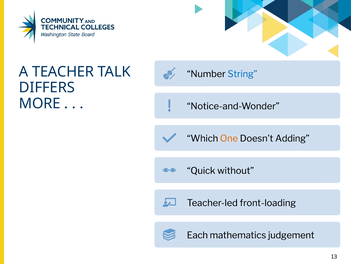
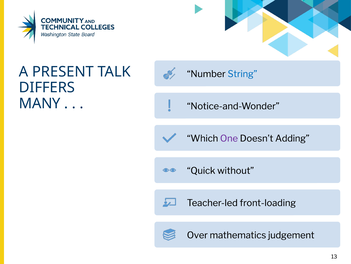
TEACHER: TEACHER -> PRESENT (63, 72)
MORE: MORE -> MANY (40, 103)
One colour: orange -> purple (229, 138)
Each: Each -> Over (197, 235)
